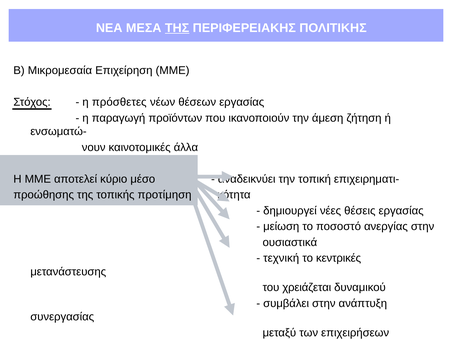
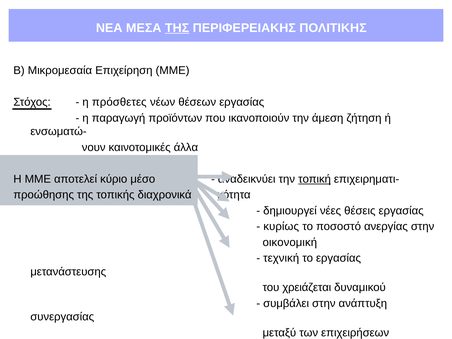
τοπική underline: none -> present (315, 179)
προτίμηση: προτίμηση -> διαχρονικά (165, 195)
μείωση: μείωση -> κυρίως (281, 226)
ουσιαστικά: ουσιαστικά -> οικονομική (290, 242)
το κεντρικές: κεντρικές -> εργασίας (339, 258)
